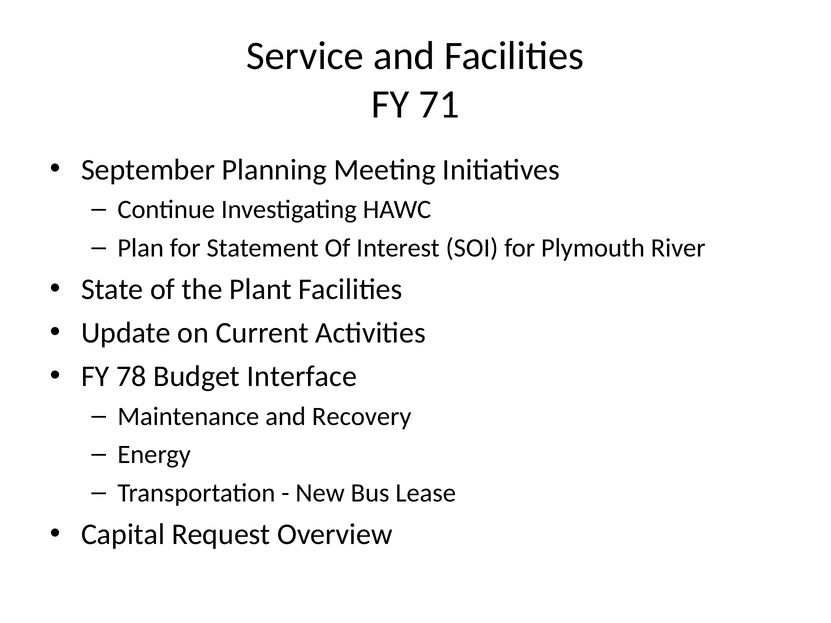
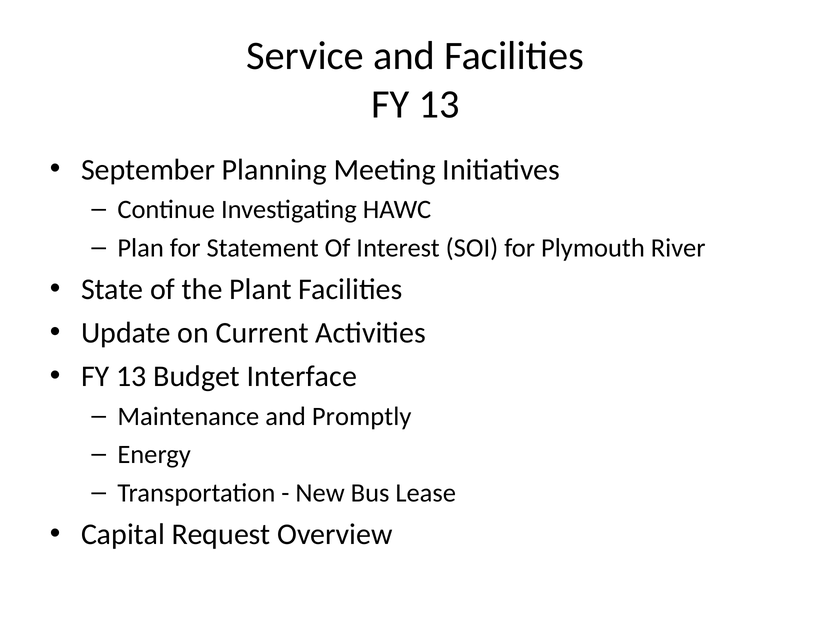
71: 71 -> 13 (439, 105)
78: 78 -> 13 (131, 376)
Recovery: Recovery -> Promptly (362, 417)
